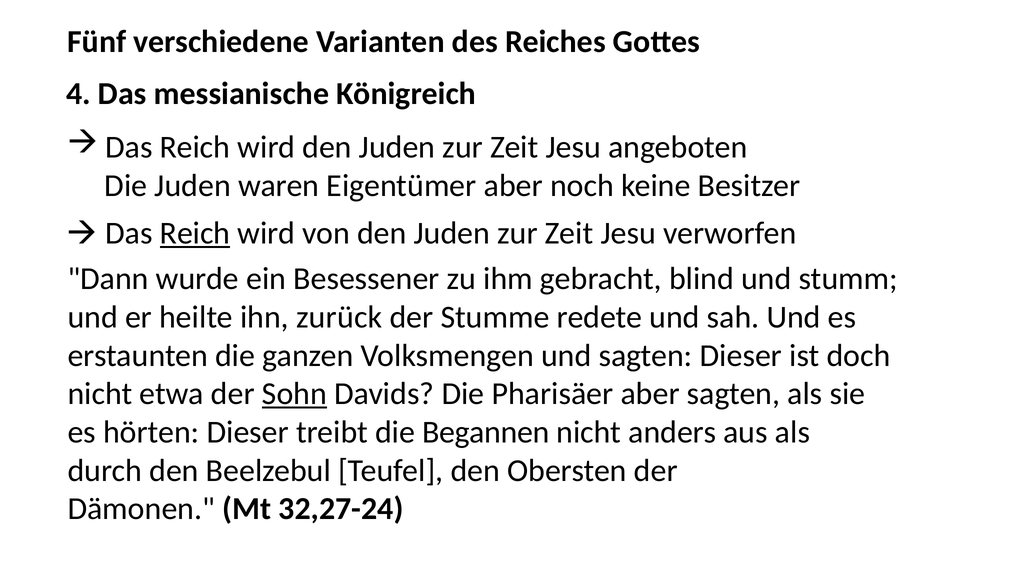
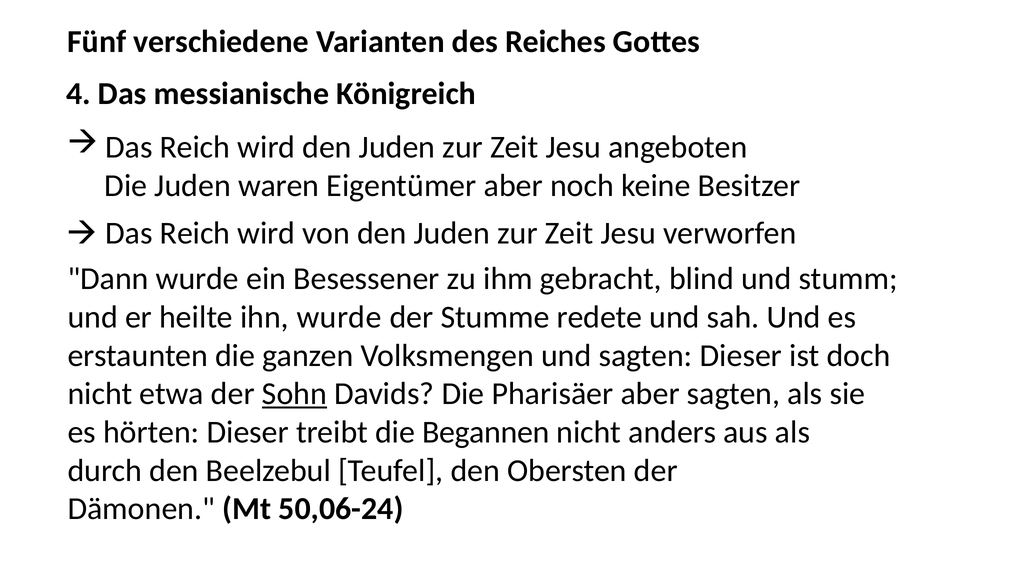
Reich underline: present -> none (195, 233)
ihn zurück: zurück -> wurde (339, 317)
32,27-24: 32,27-24 -> 50,06-24 (341, 509)
